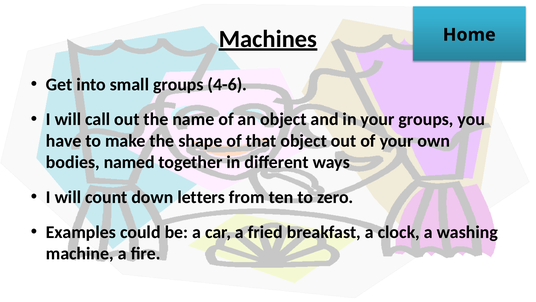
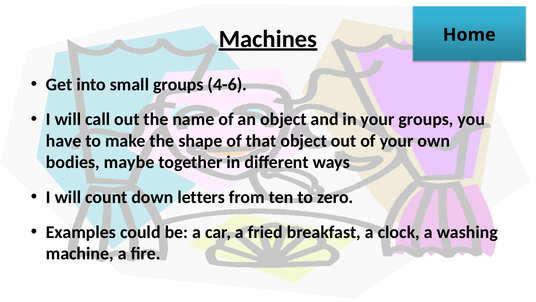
named: named -> maybe (129, 162)
